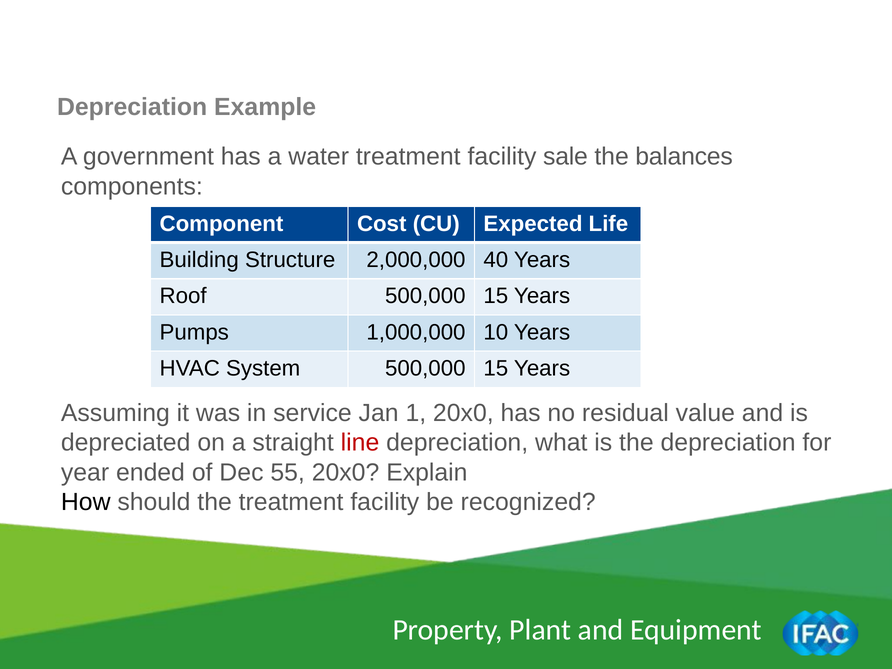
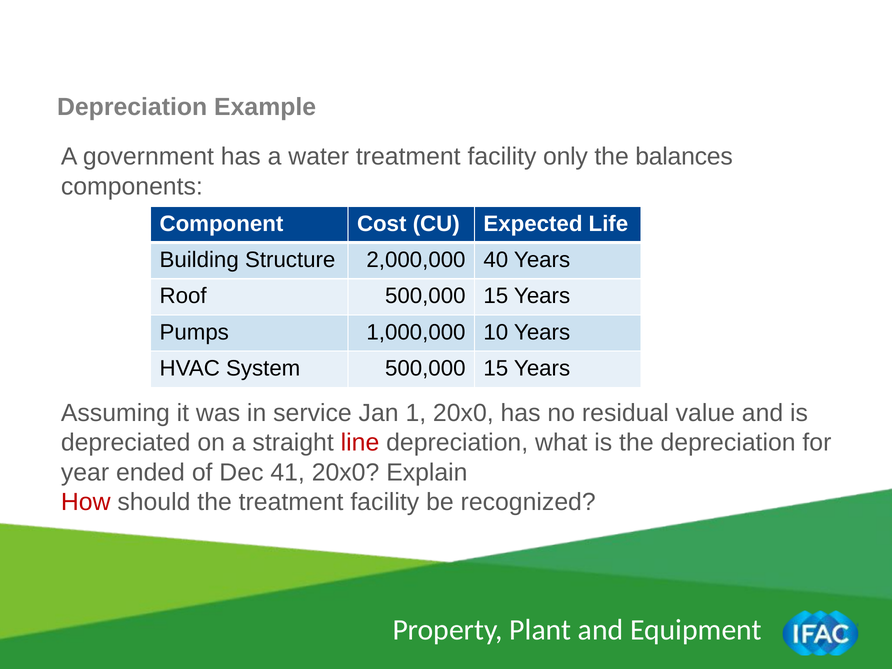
sale: sale -> only (565, 157)
55: 55 -> 41 (288, 473)
How colour: black -> red (86, 502)
